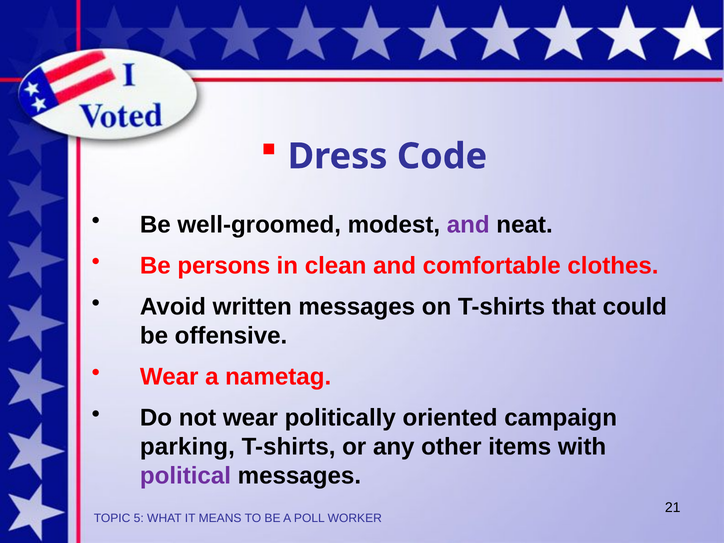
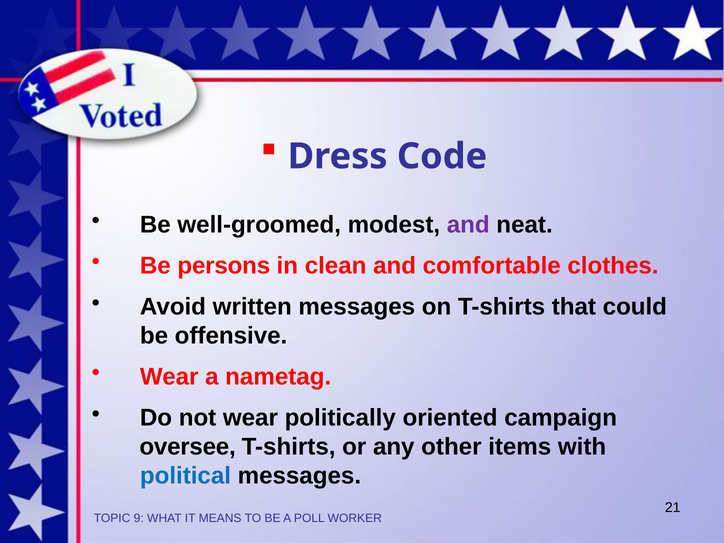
parking: parking -> oversee (188, 447)
political colour: purple -> blue (185, 476)
5: 5 -> 9 (139, 518)
